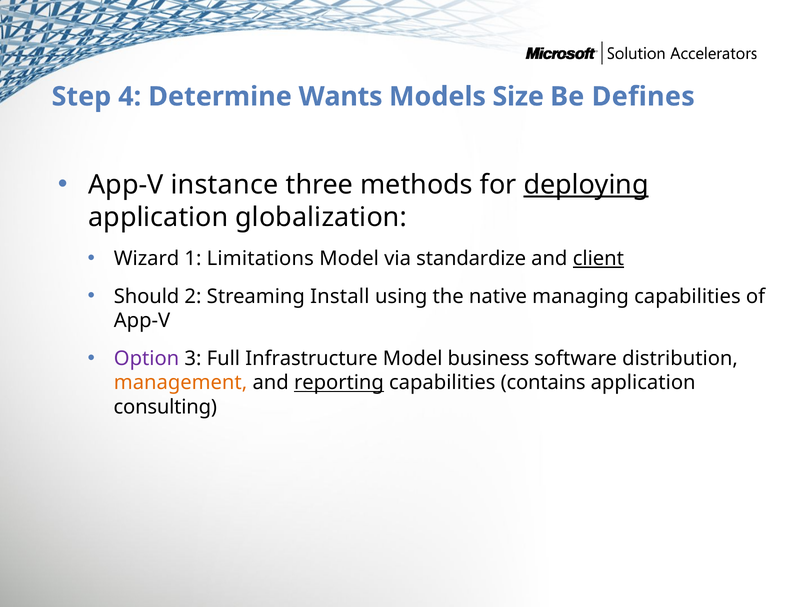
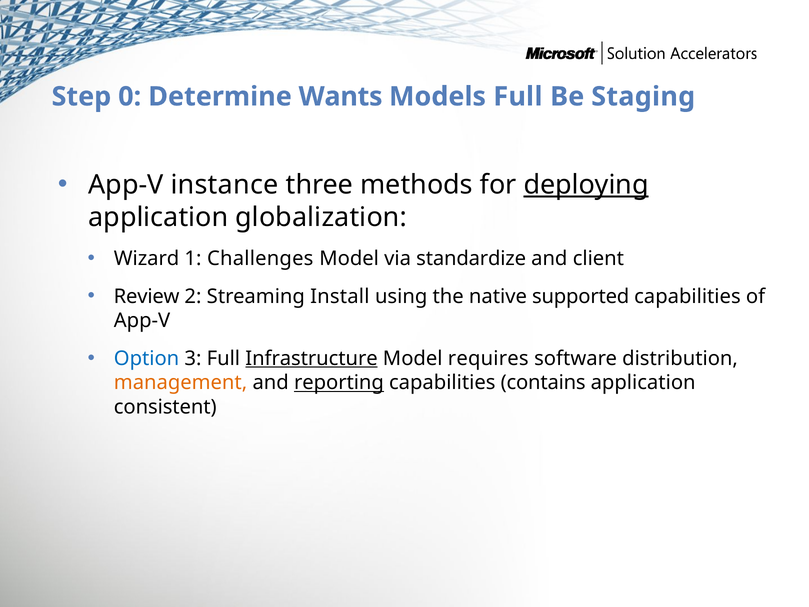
4: 4 -> 0 (130, 97)
Models Size: Size -> Full (518, 97)
Defines: Defines -> Staging (643, 97)
Limitations: Limitations -> Challenges (260, 259)
client underline: present -> none (598, 259)
Should: Should -> Review (147, 296)
managing: managing -> supported (581, 296)
Option colour: purple -> blue (147, 358)
Infrastructure underline: none -> present (312, 358)
business: business -> requires (488, 358)
consulting: consulting -> consistent (165, 407)
